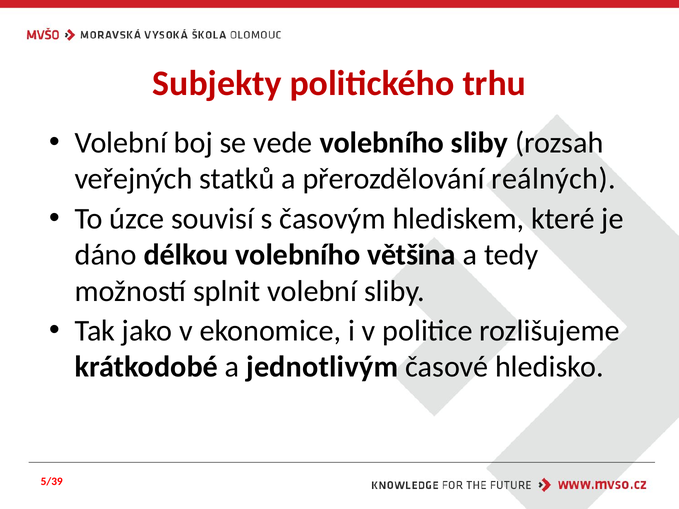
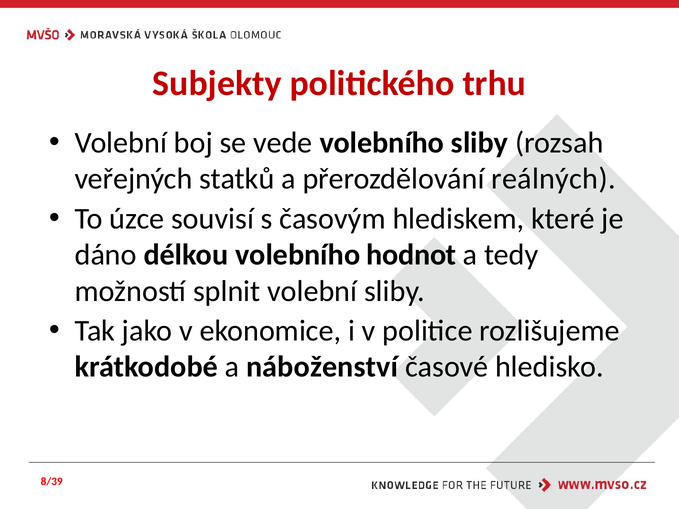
většina: většina -> hodnot (411, 255)
jednotlivým: jednotlivým -> náboženství (322, 367)
5/39: 5/39 -> 8/39 (52, 482)
